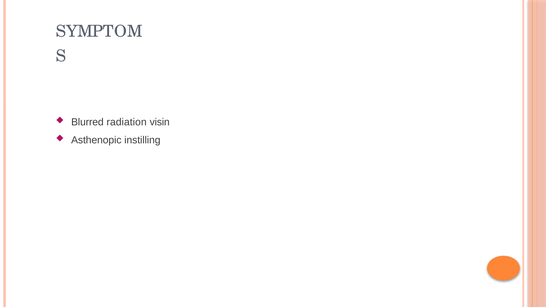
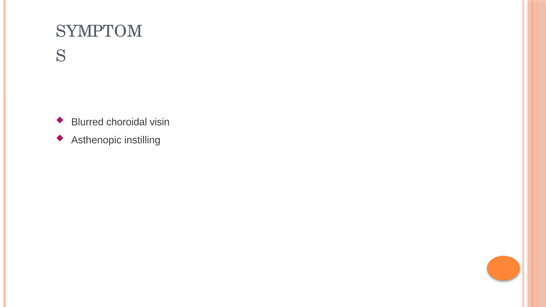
radiation: radiation -> choroidal (127, 122)
